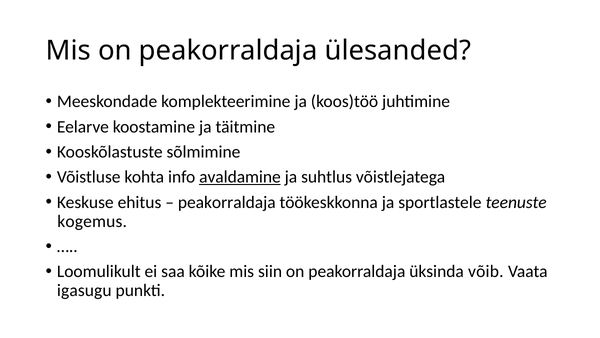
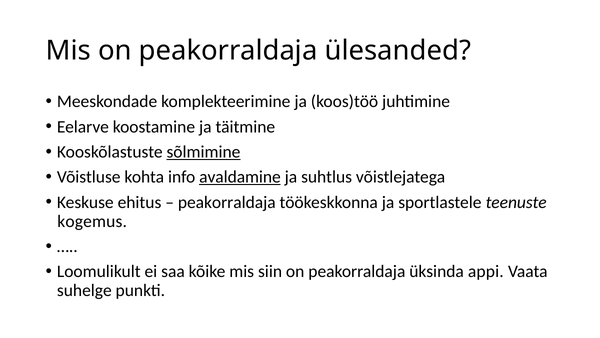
sõlmimine underline: none -> present (203, 152)
võib: võib -> appi (486, 271)
igasugu: igasugu -> suhelge (84, 290)
